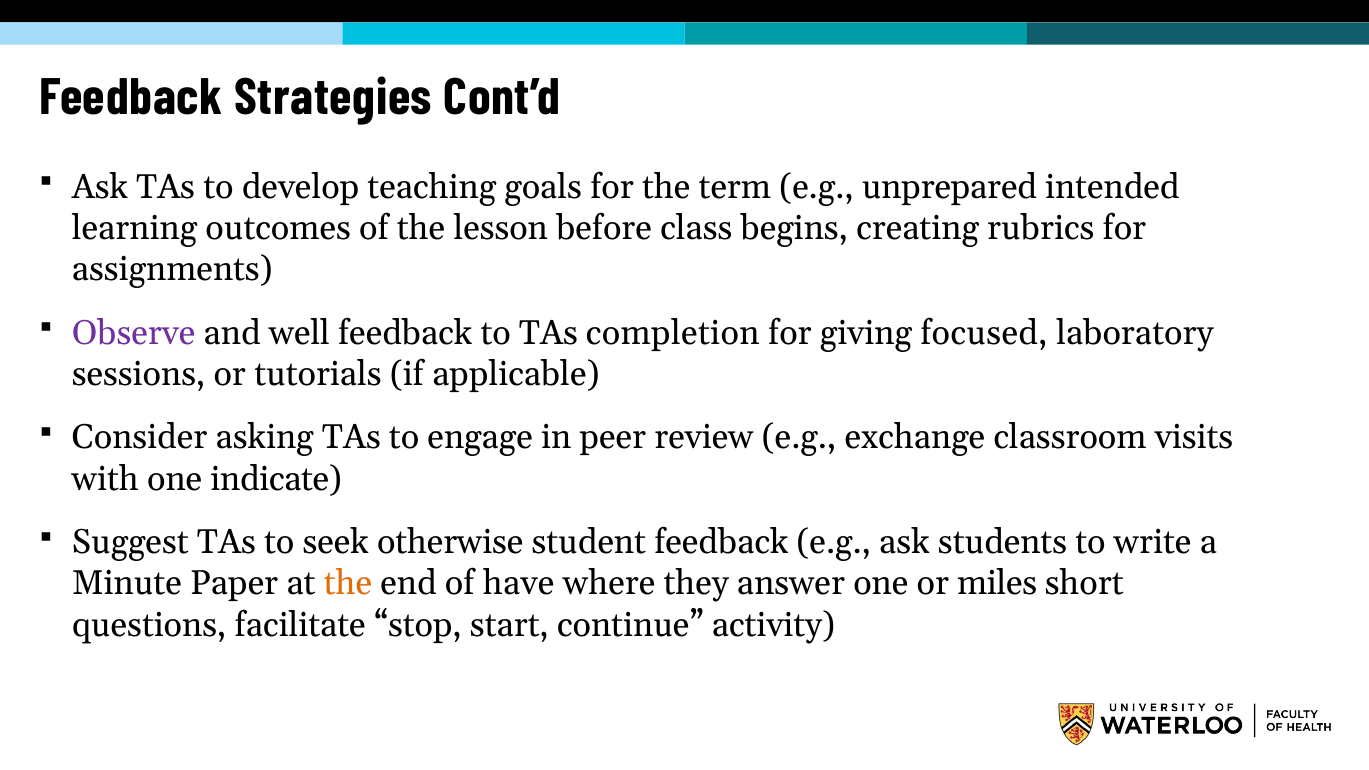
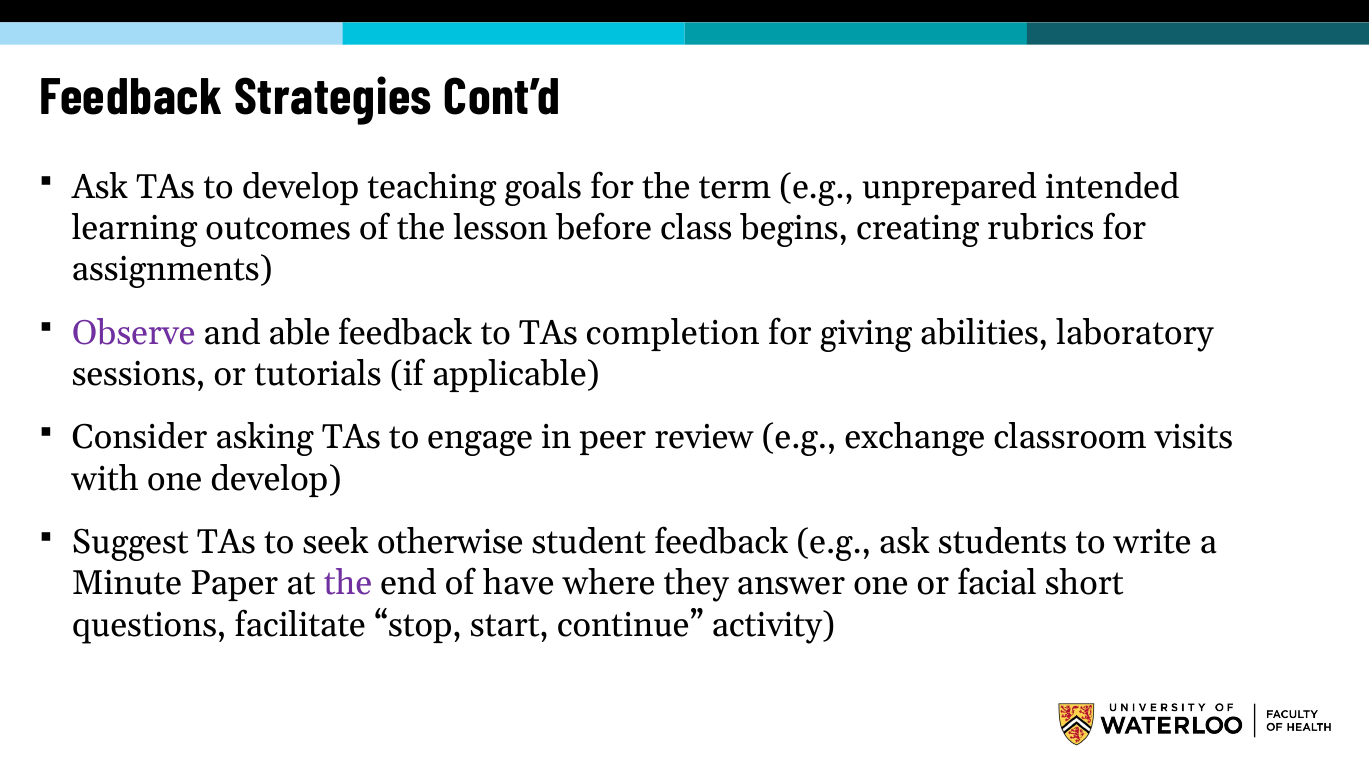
well: well -> able (300, 333)
focused: focused -> abilities (984, 333)
one indicate: indicate -> develop (276, 479)
the colour: orange -> purple (348, 584)
miles: miles -> facial (997, 584)
